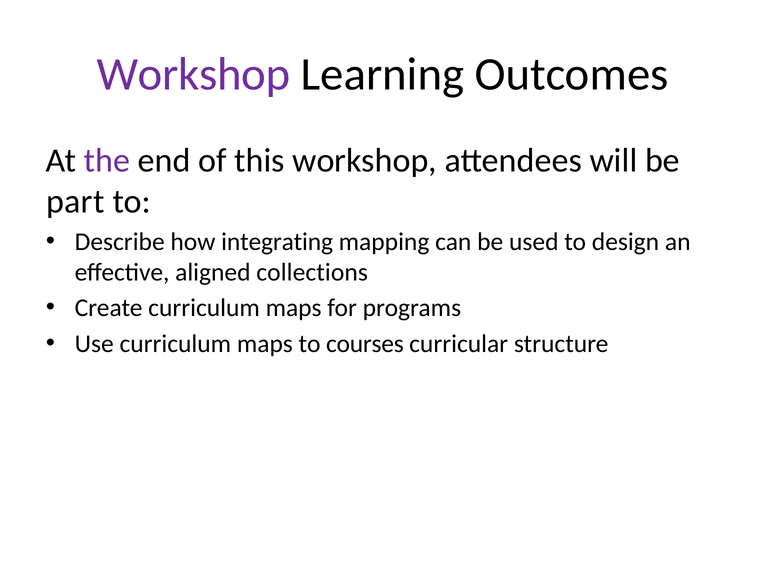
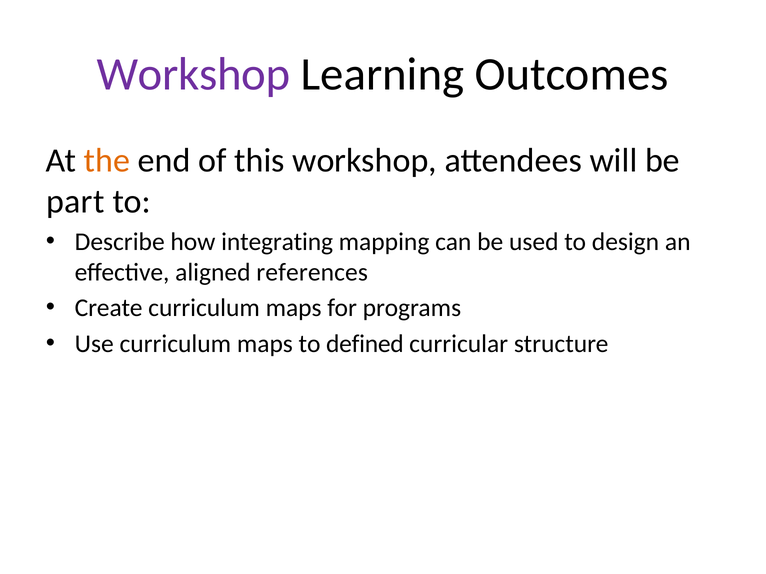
the colour: purple -> orange (107, 161)
collections: collections -> references (312, 272)
courses: courses -> defined (365, 344)
